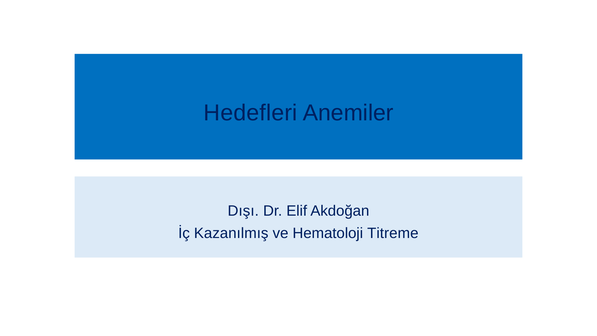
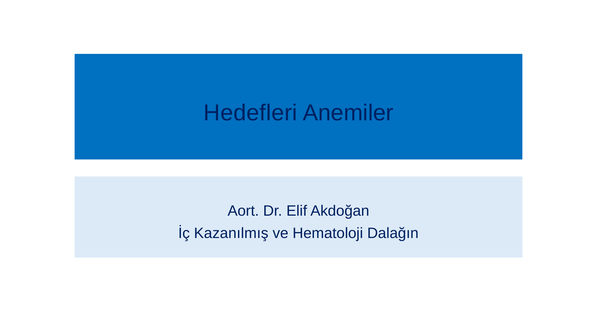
Dışı: Dışı -> Aort (243, 211)
Titreme: Titreme -> Dalağın (393, 233)
